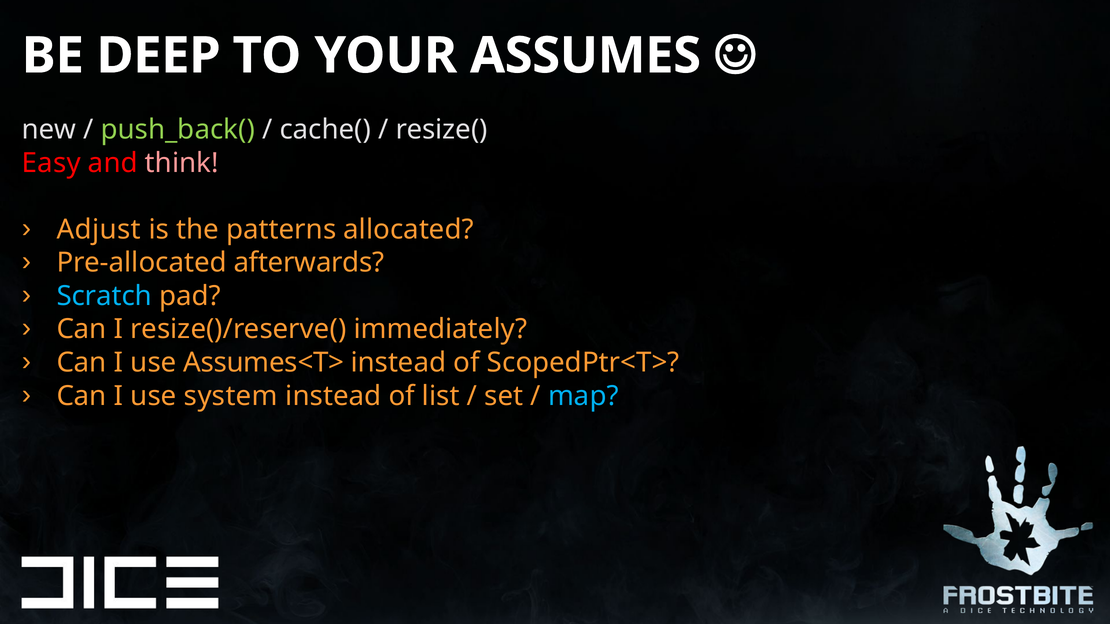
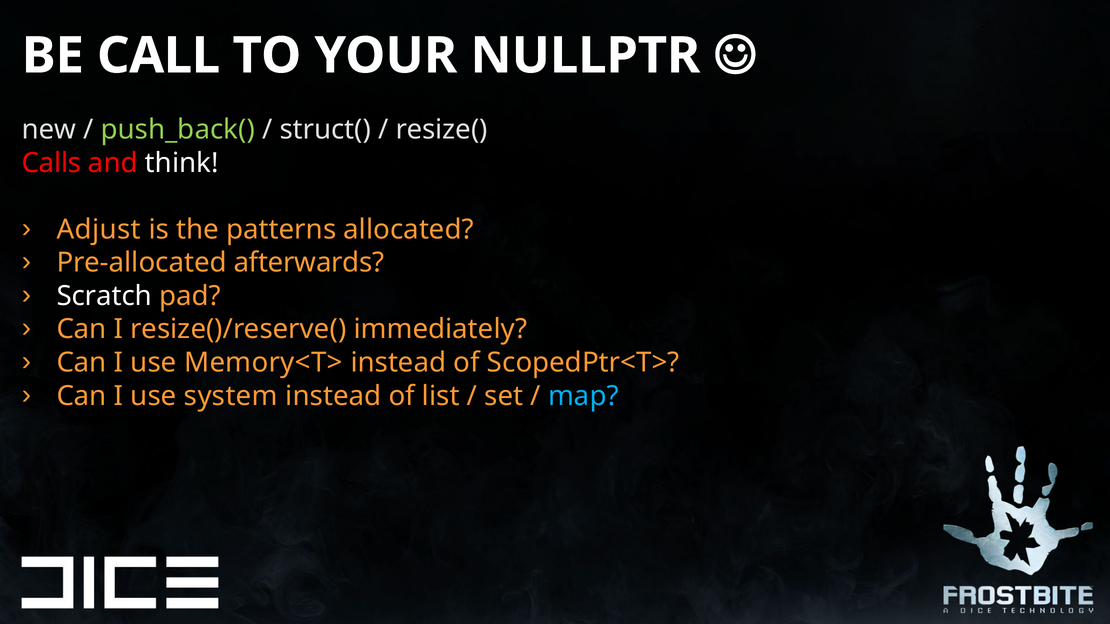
DEEP: DEEP -> CALL (159, 56)
ASSUMES: ASSUMES -> NULLPTR (585, 56)
cache(: cache( -> struct( (325, 130)
Easy: Easy -> Calls (51, 163)
think colour: pink -> white (182, 163)
Scratch colour: light blue -> white (104, 296)
Assumes<T>: Assumes<T> -> Memory<T> (263, 363)
